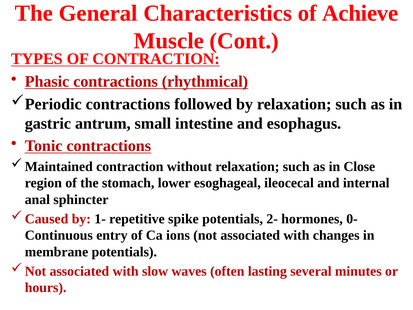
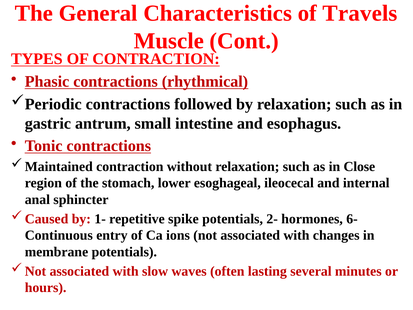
Achieve: Achieve -> Travels (360, 13)
0-: 0- -> 6- (352, 219)
